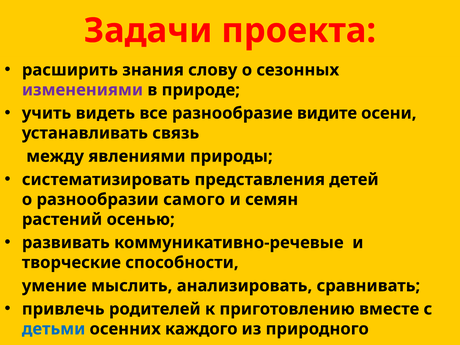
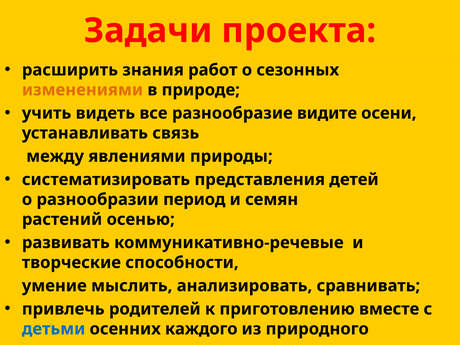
слову: слову -> работ (213, 70)
изменениями colour: purple -> orange (82, 90)
самого: самого -> период (194, 199)
